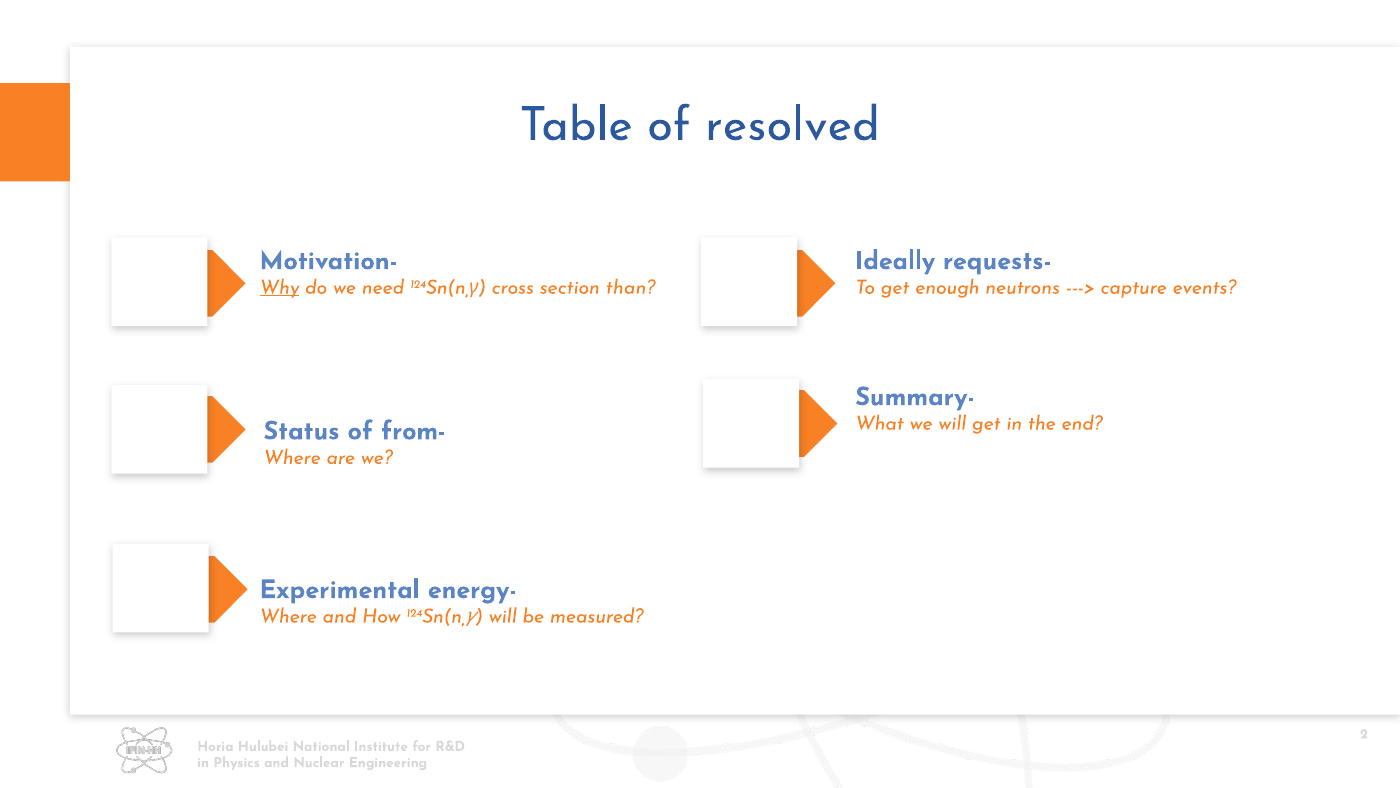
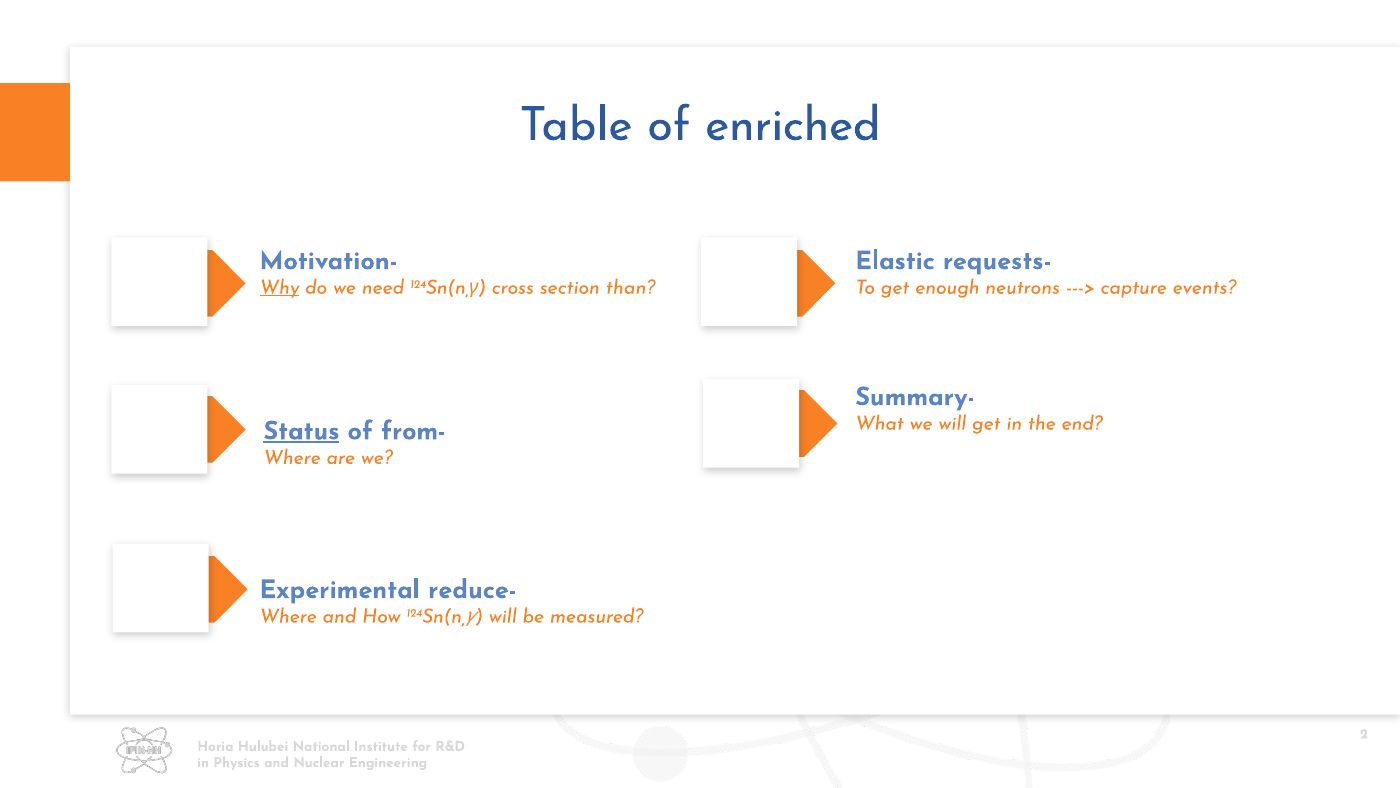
resolved: resolved -> enriched (793, 124)
Ideally: Ideally -> Elastic (895, 261)
Status underline: none -> present (301, 431)
energy-: energy- -> reduce- (472, 589)
